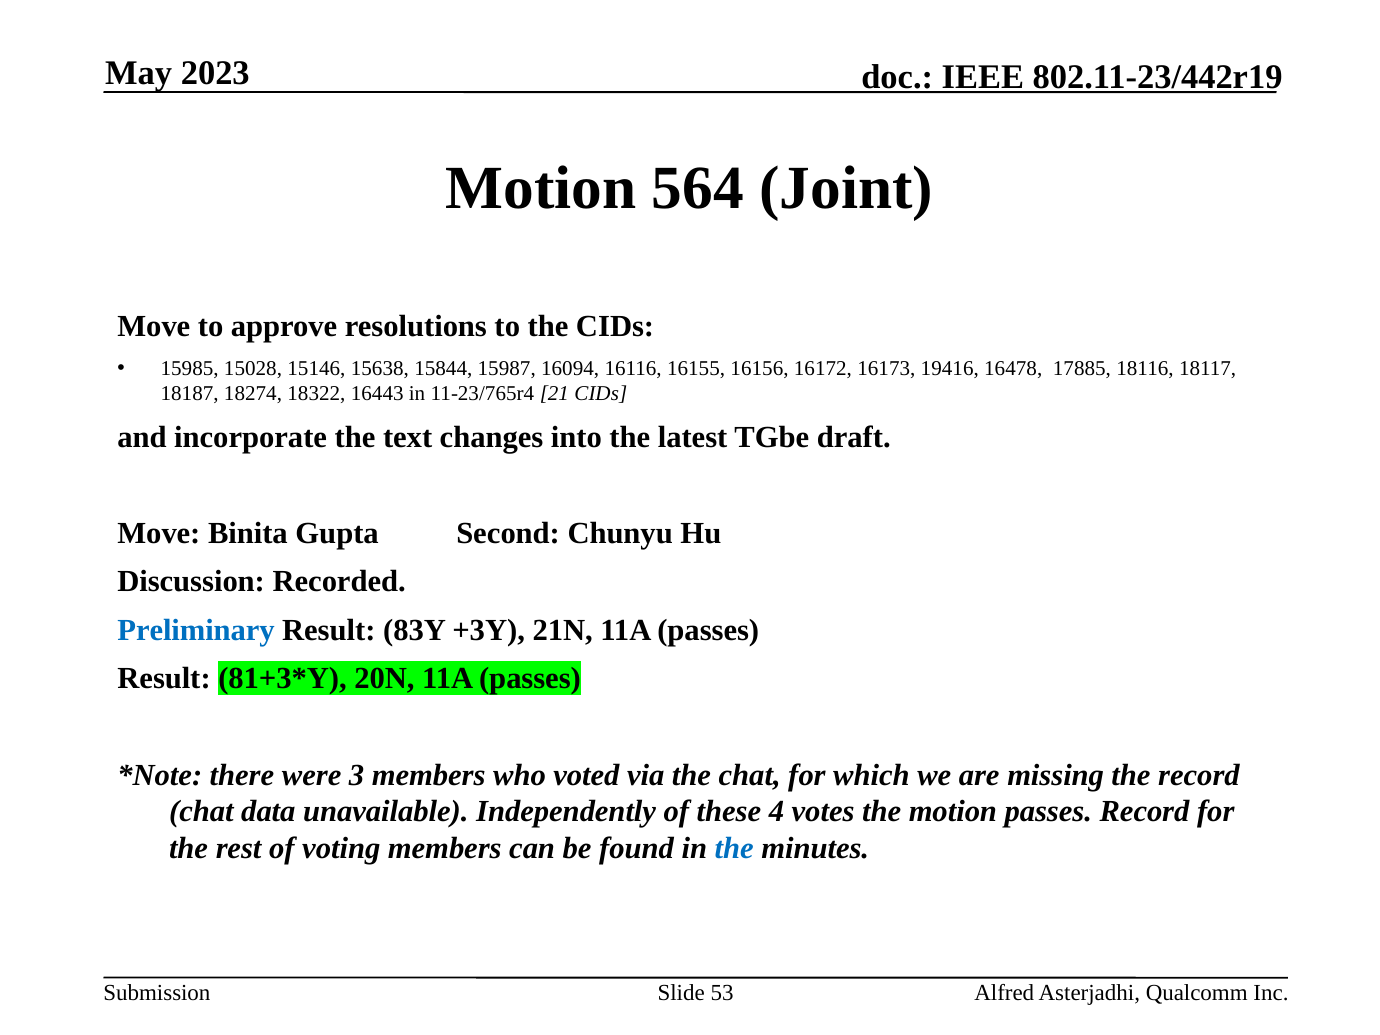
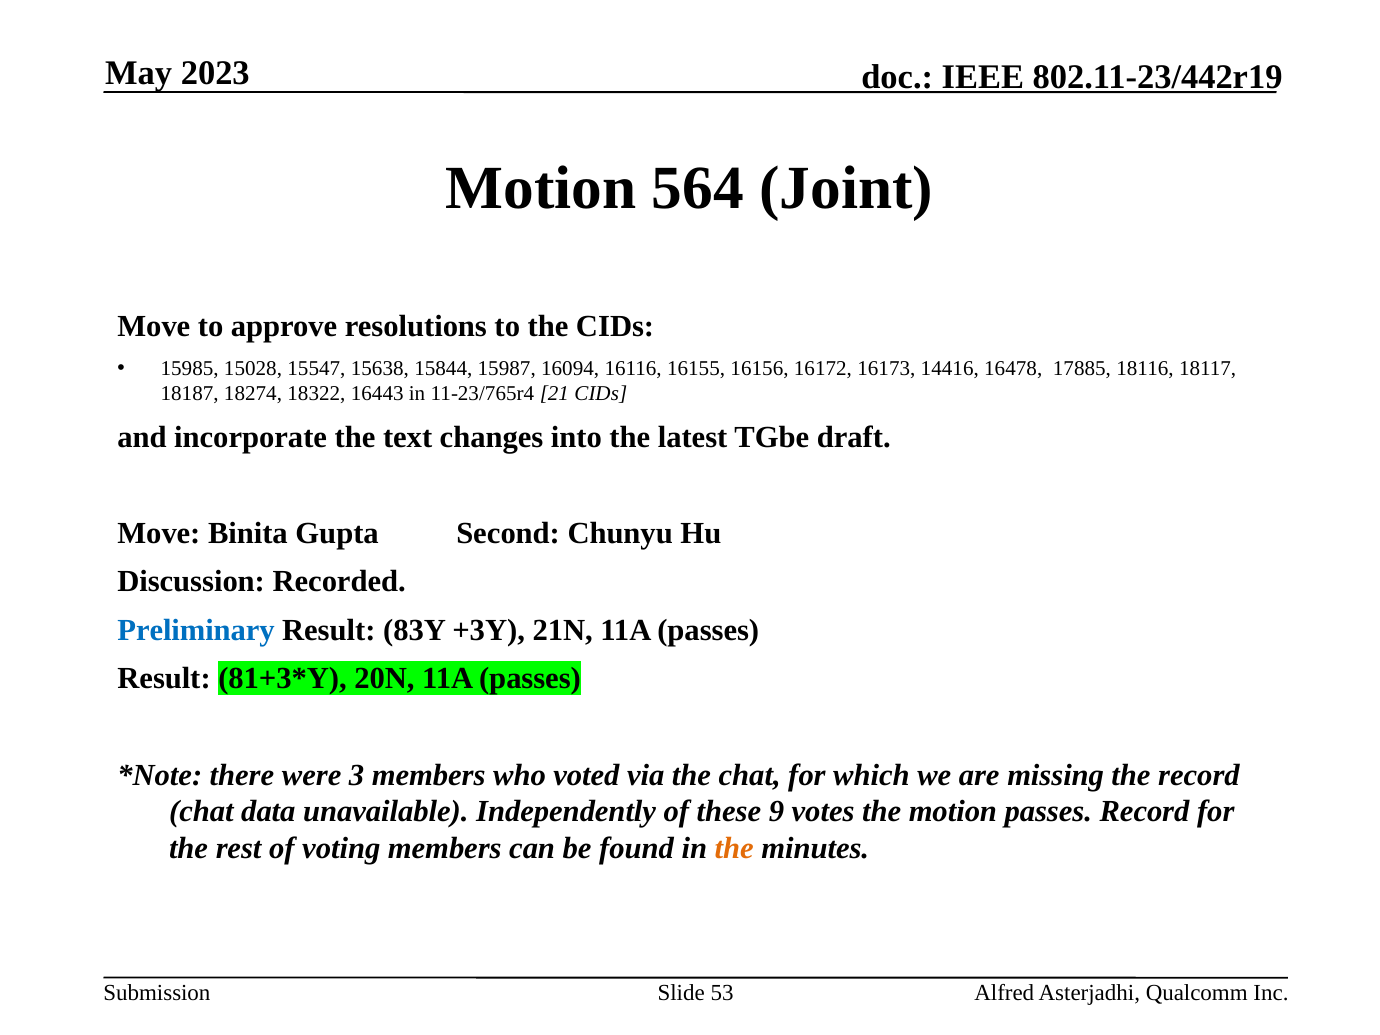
15146: 15146 -> 15547 (316, 368)
19416: 19416 -> 14416 (950, 368)
4: 4 -> 9 (776, 812)
the colour: blue -> orange (734, 849)
